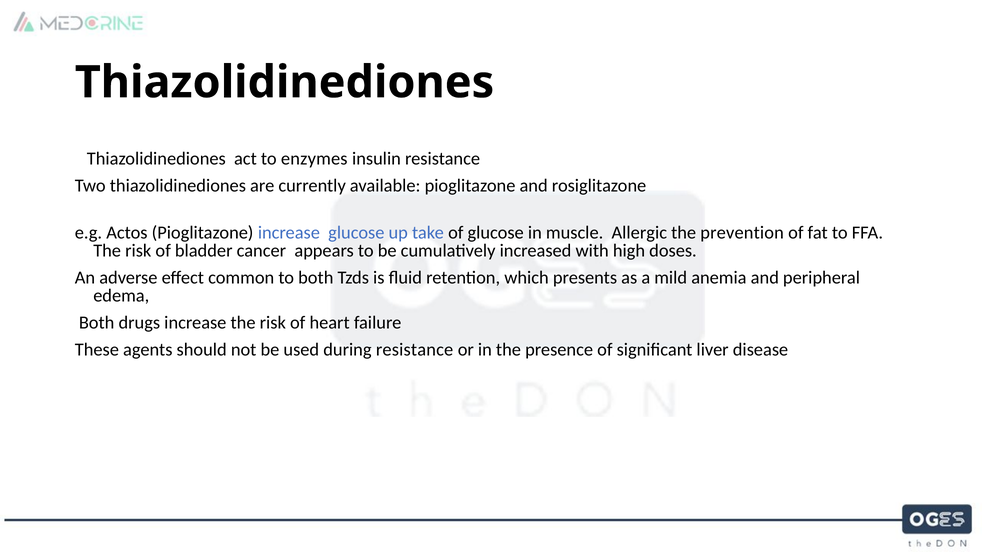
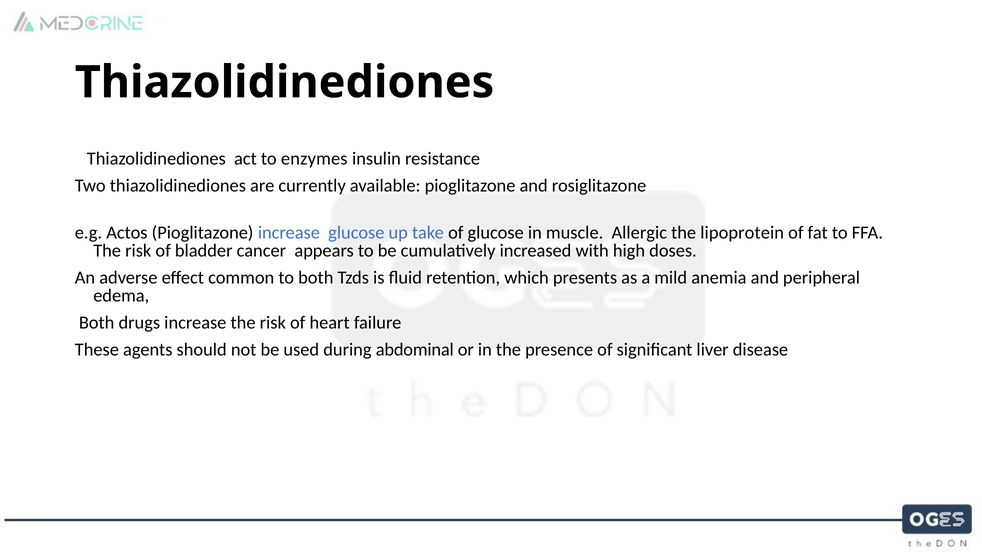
prevention: prevention -> lipoprotein (742, 233)
during resistance: resistance -> abdominal (415, 350)
